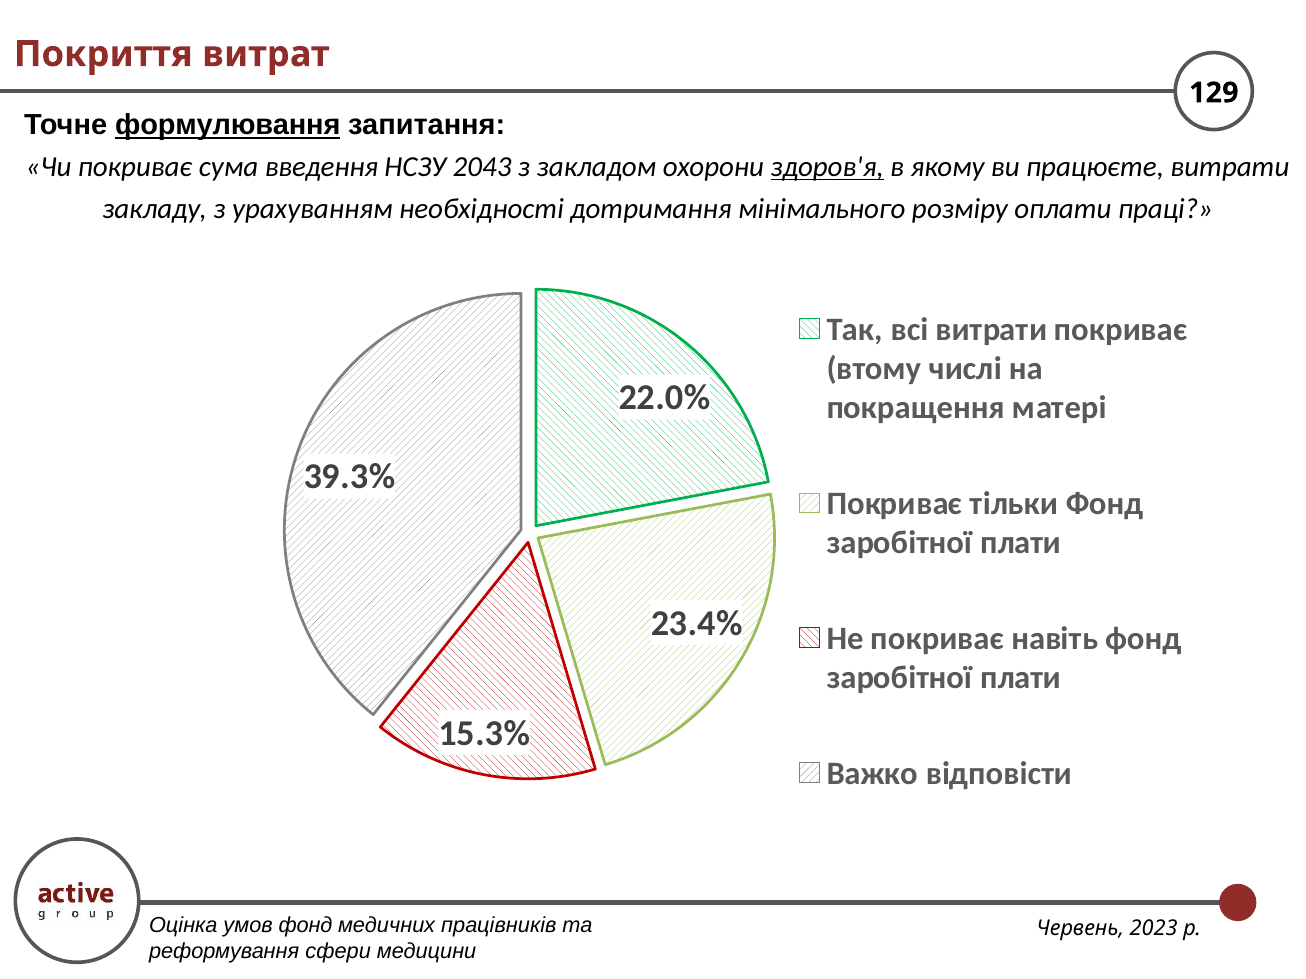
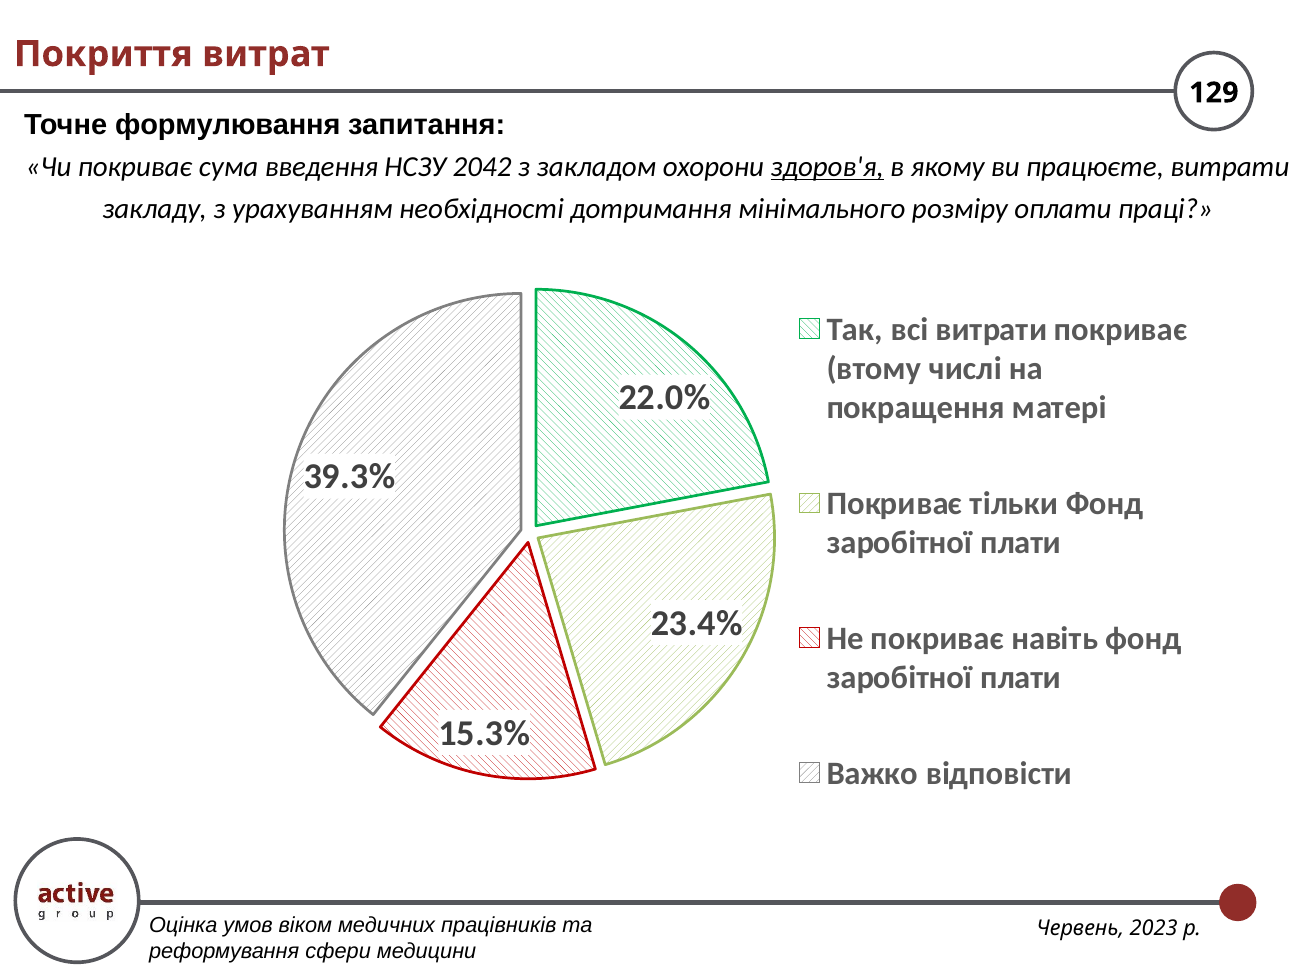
формулювання underline: present -> none (228, 125)
2043: 2043 -> 2042 (482, 167)
фонд: фонд -> віком (305, 926)
